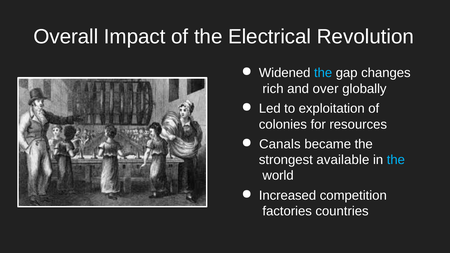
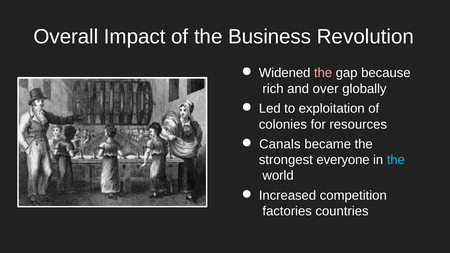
Electrical: Electrical -> Business (270, 37)
the colour: light blue -> pink (323, 73)
changes: changes -> because (386, 73)
available: available -> everyone (343, 160)
